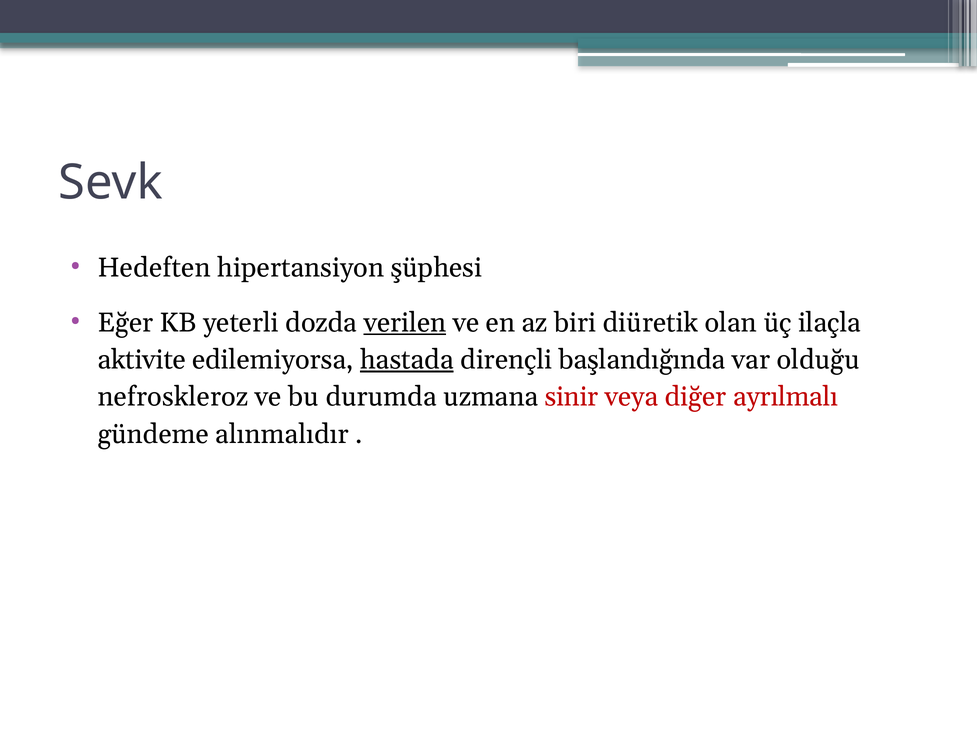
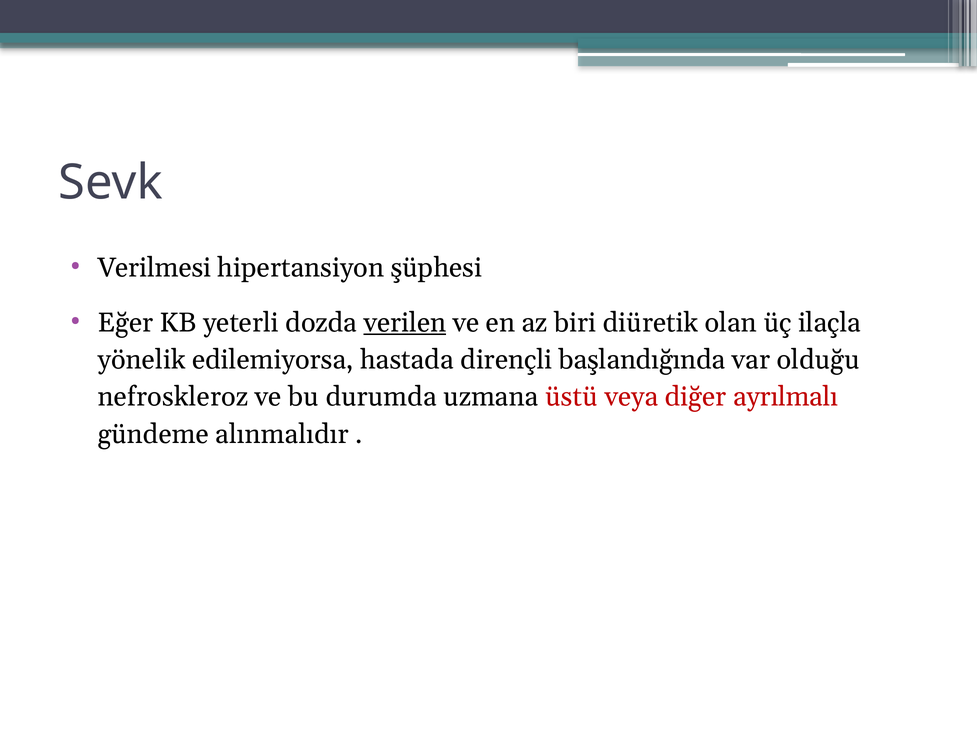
Hedeften: Hedeften -> Verilmesi (154, 268)
aktivite: aktivite -> yönelik (142, 360)
hastada underline: present -> none (407, 360)
sinir: sinir -> üstü (571, 397)
